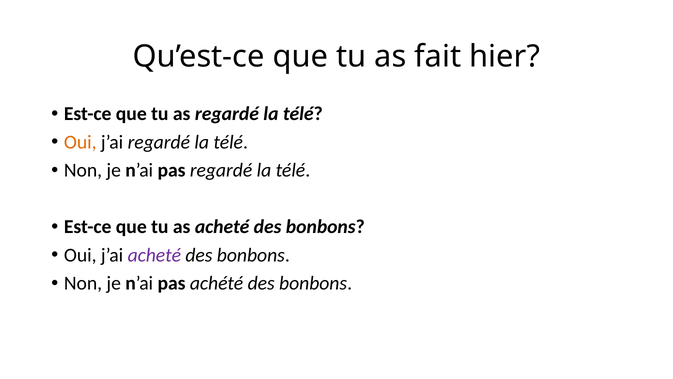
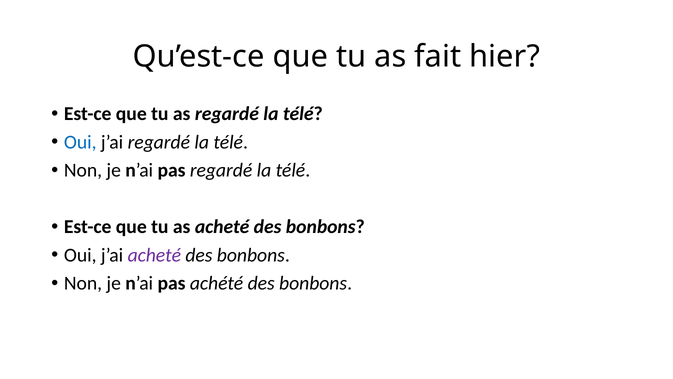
Oui colour: orange -> blue (80, 142)
